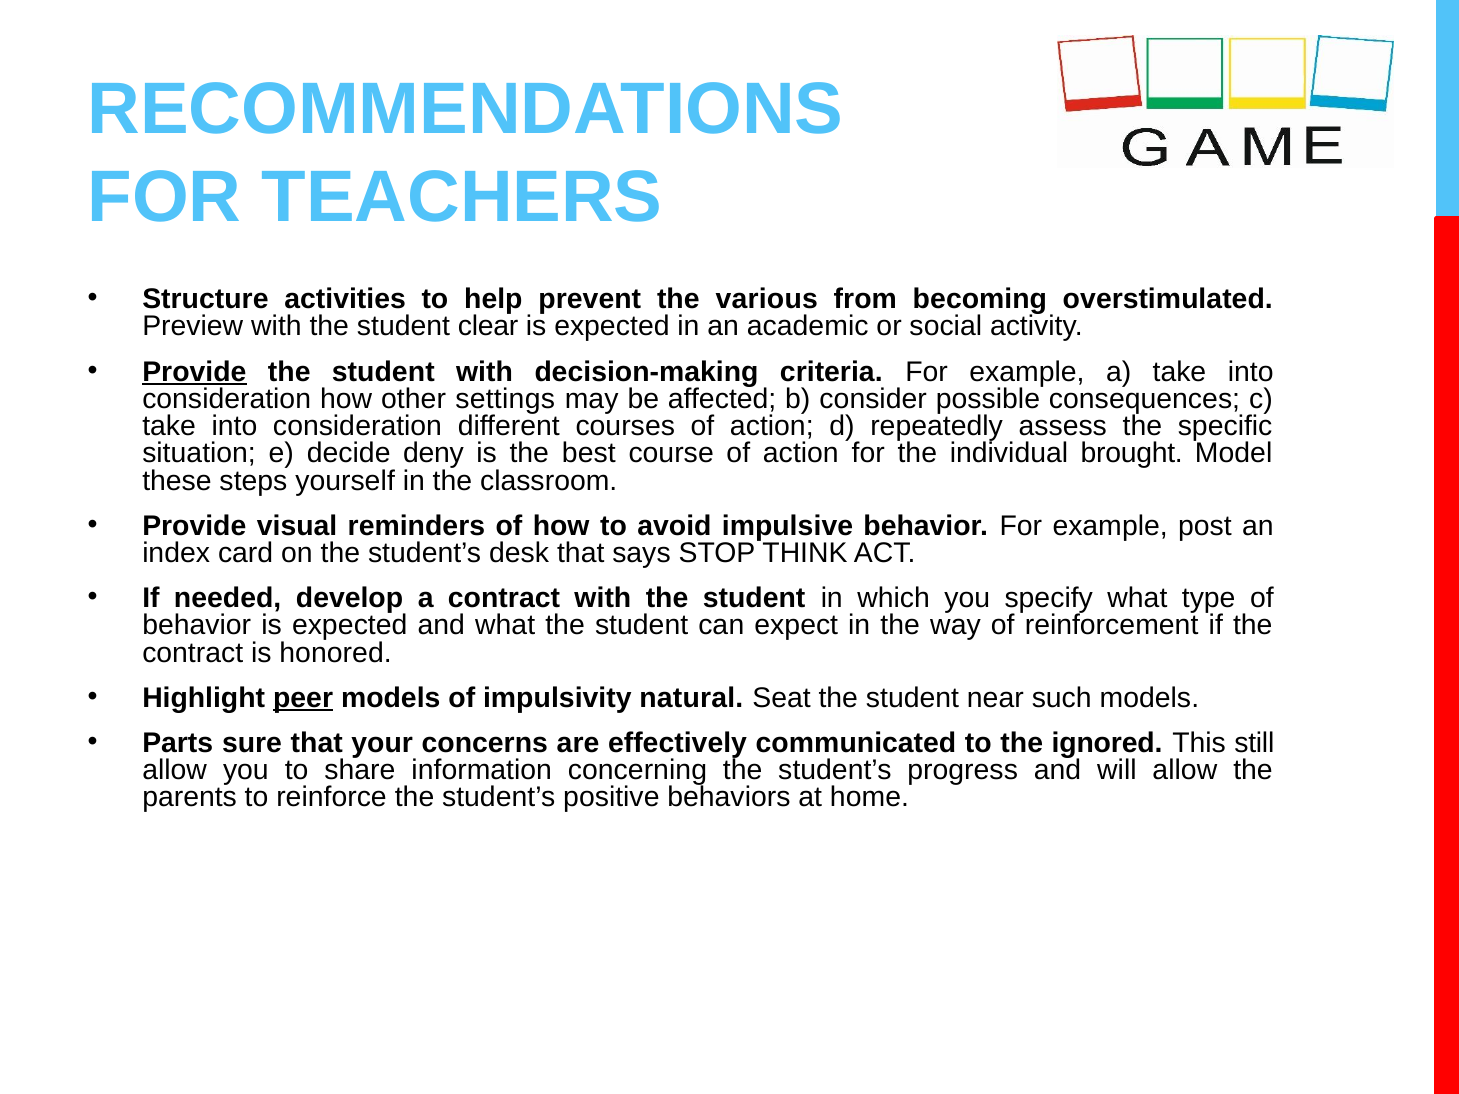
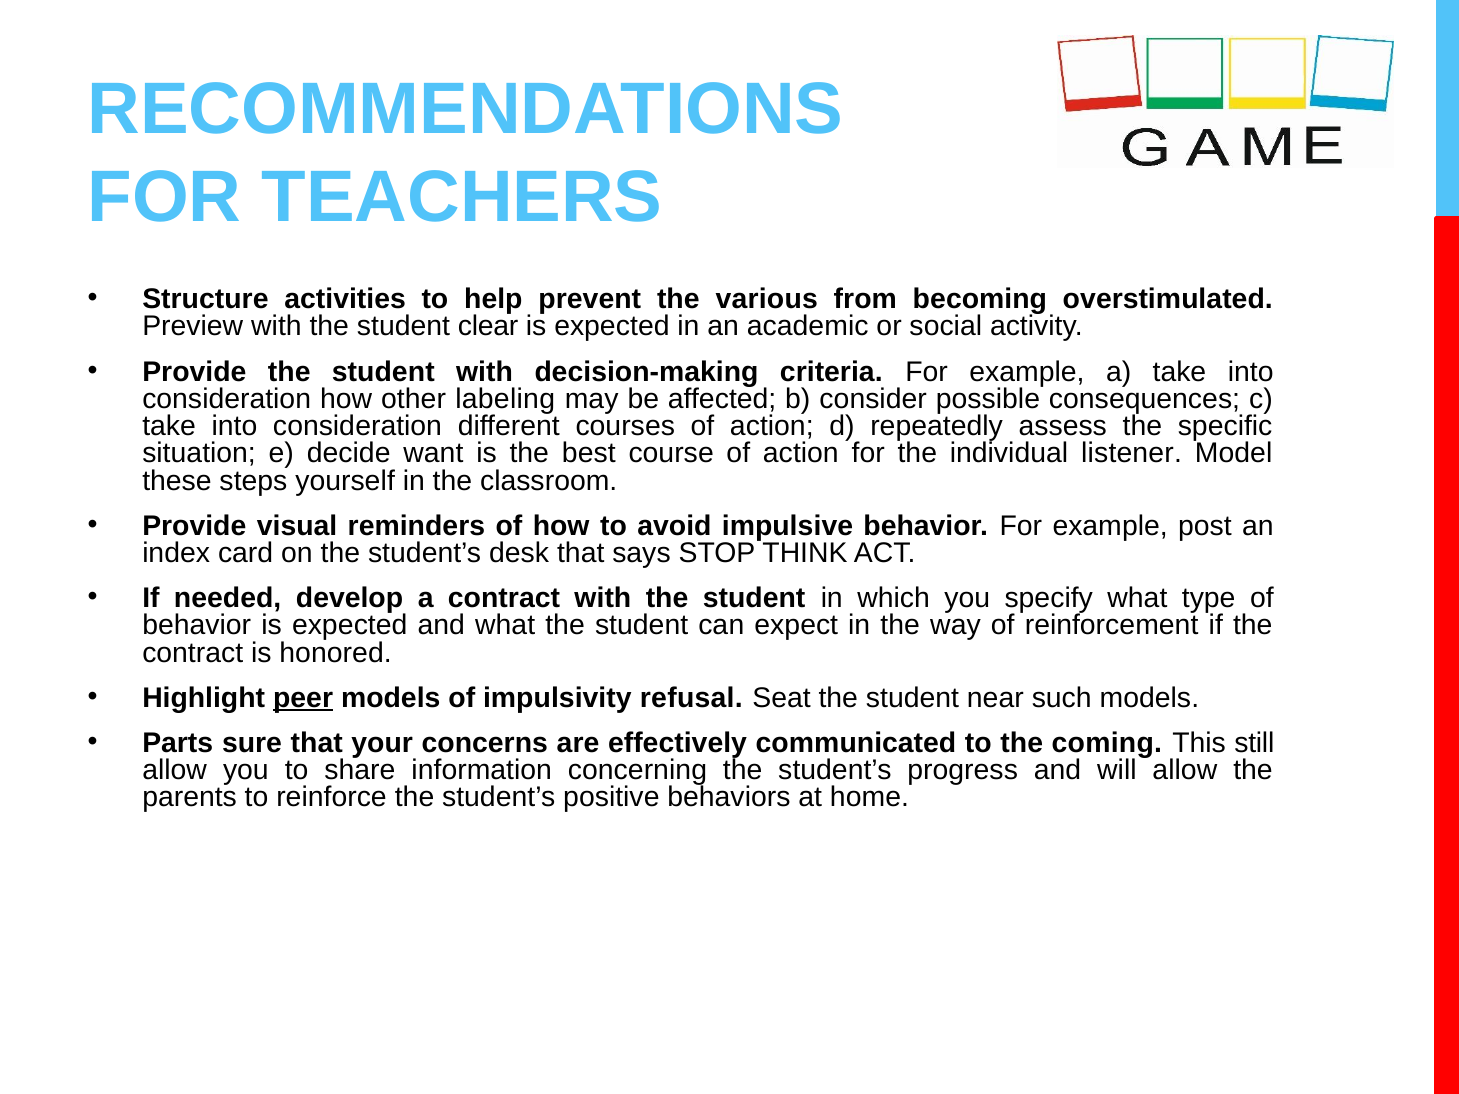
Provide underline: present -> none (194, 372)
settings: settings -> labeling (505, 399)
deny: deny -> want (433, 454)
brought: brought -> listener (1132, 454)
natural: natural -> refusal (691, 698)
ignored: ignored -> coming (1107, 743)
